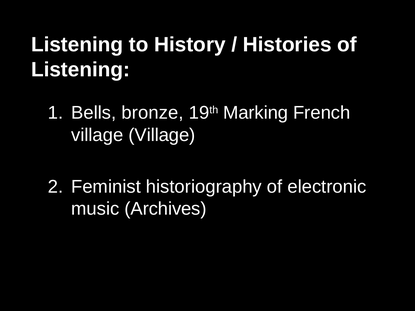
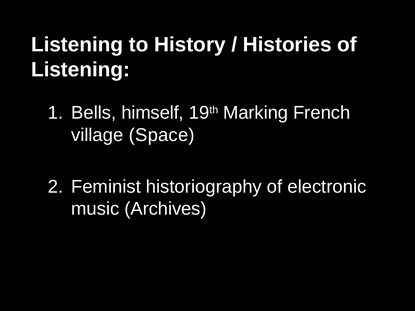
bronze: bronze -> himself (153, 113)
village Village: Village -> Space (162, 135)
